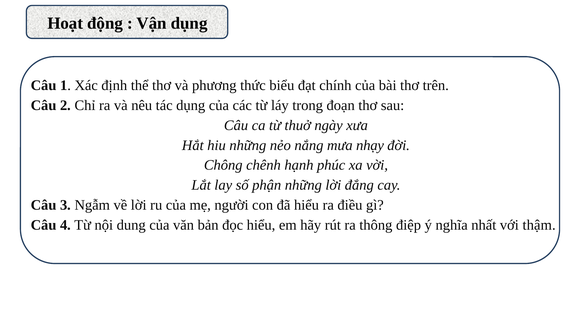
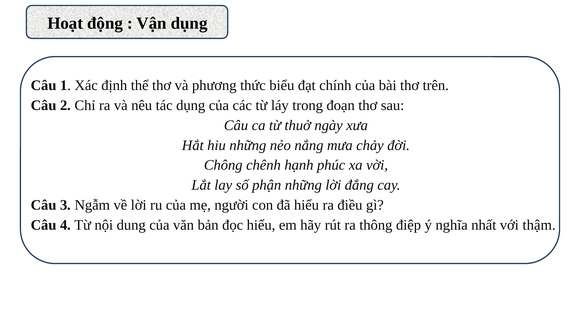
nhạy: nhạy -> chảy (370, 145)
